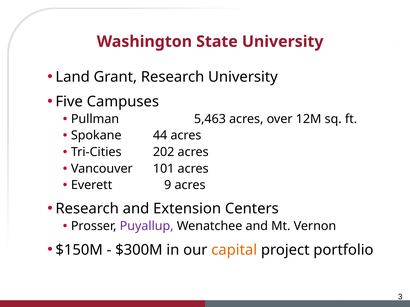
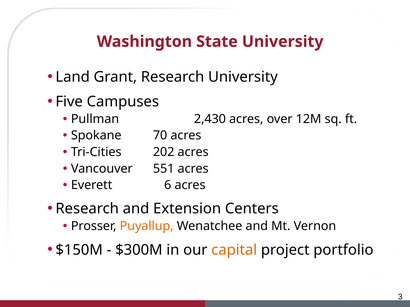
5,463: 5,463 -> 2,430 (210, 119)
44: 44 -> 70 (160, 136)
101: 101 -> 551 (164, 169)
9: 9 -> 6 (168, 185)
Puyallup colour: purple -> orange (147, 227)
